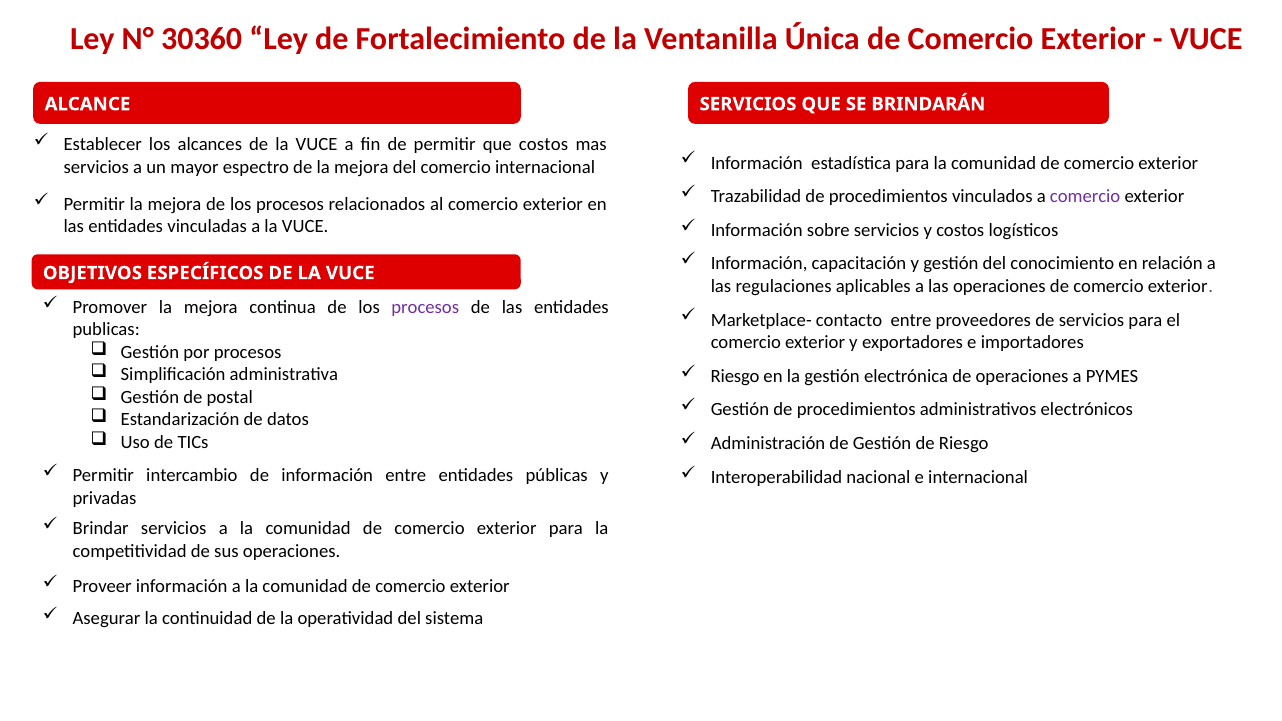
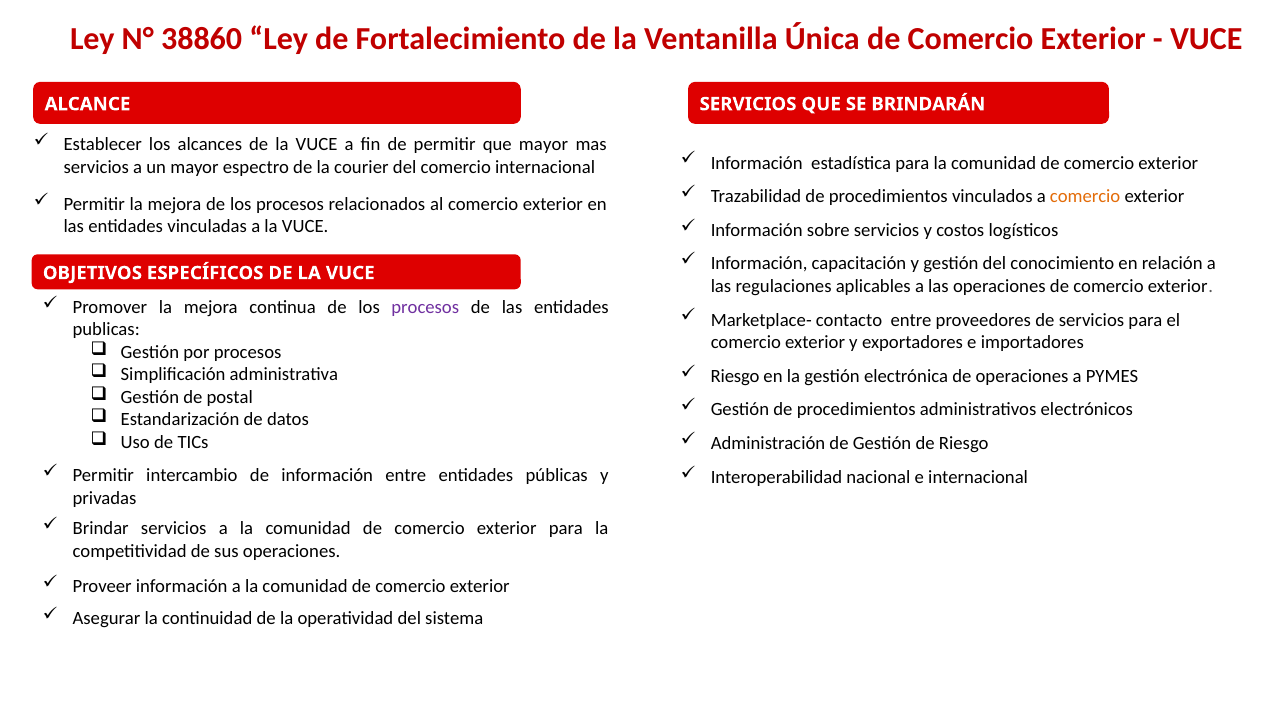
30360: 30360 -> 38860 (202, 39)
que costos: costos -> mayor (544, 145)
de la mejora: mejora -> courier (361, 167)
comercio colour: purple -> orange (1085, 197)
